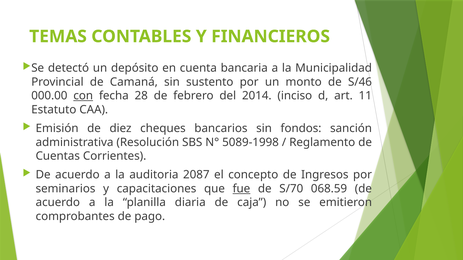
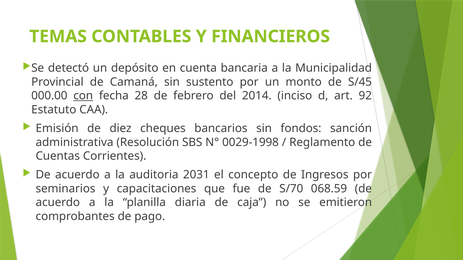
S/46: S/46 -> S/45 (360, 82)
11: 11 -> 92 (365, 96)
5089-1998: 5089-1998 -> 0029-1998 (251, 142)
2087: 2087 -> 2031 (196, 175)
fue underline: present -> none (241, 189)
